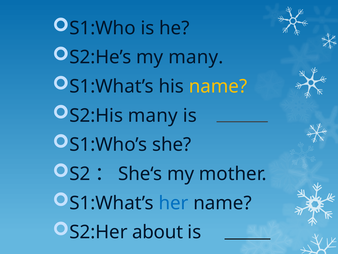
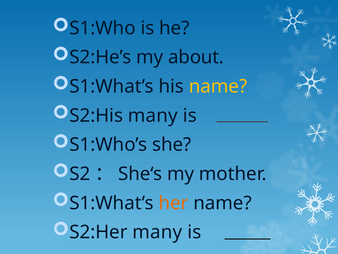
my many: many -> about (196, 57)
her colour: blue -> orange (173, 203)
S2:Her about: about -> many (157, 232)
